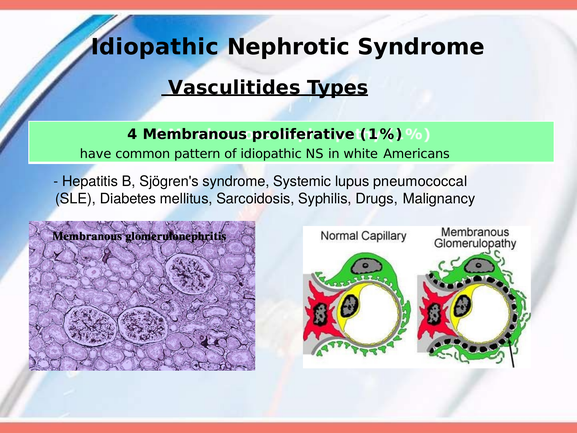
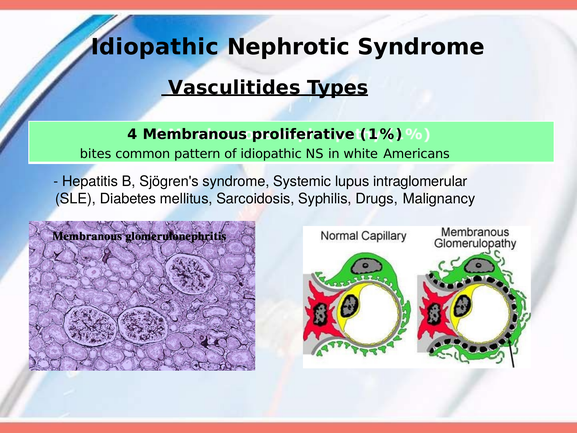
have: have -> bites (96, 154)
pneumococcal: pneumococcal -> intraglomerular (420, 181)
